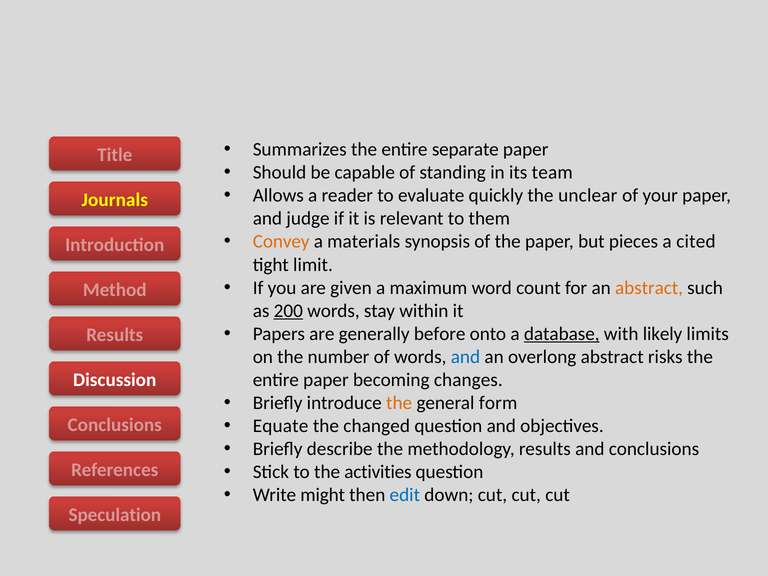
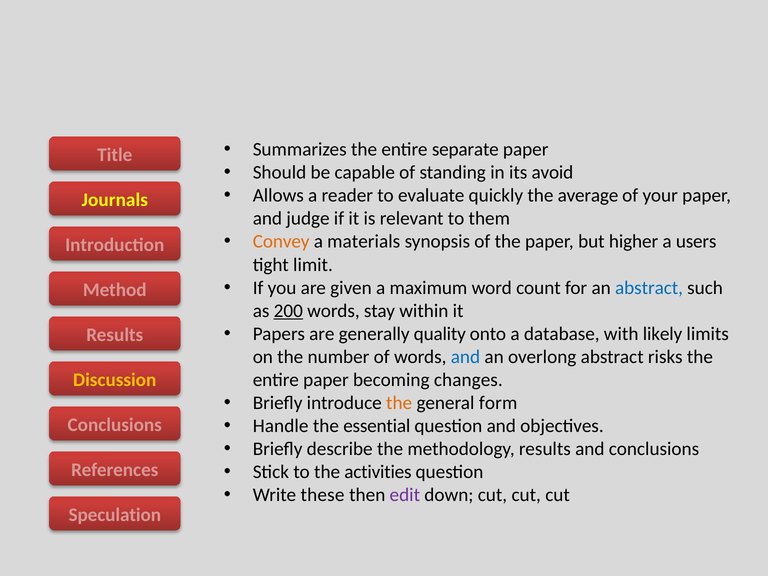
team: team -> avoid (552, 173)
unclear: unclear -> average (588, 196)
pieces: pieces -> higher (634, 242)
cited: cited -> users (696, 242)
abstract colour: orange -> blue (649, 288)
before: before -> quality (440, 334)
database underline: present -> none (562, 334)
Discussion colour: white -> yellow (115, 380)
Equate: Equate -> Handle (281, 426)
changed: changed -> essential (377, 426)
might: might -> these (323, 495)
edit colour: blue -> purple (405, 495)
